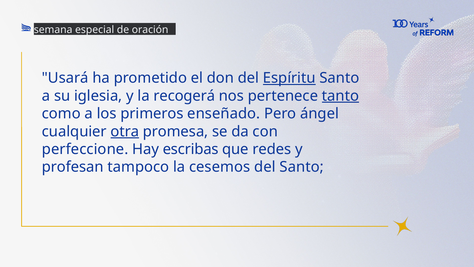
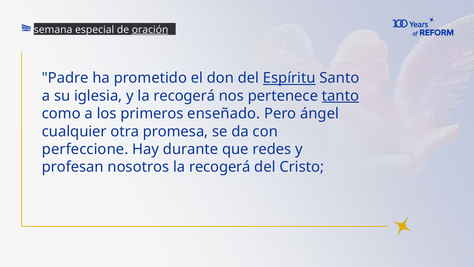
oración underline: none -> present (150, 30)
Usará: Usará -> Padre (65, 78)
otra underline: present -> none (125, 131)
escribas: escribas -> durante (191, 149)
tampoco: tampoco -> nosotros (138, 167)
cesemos: cesemos -> recogerá (220, 167)
del Santo: Santo -> Cristo (302, 167)
